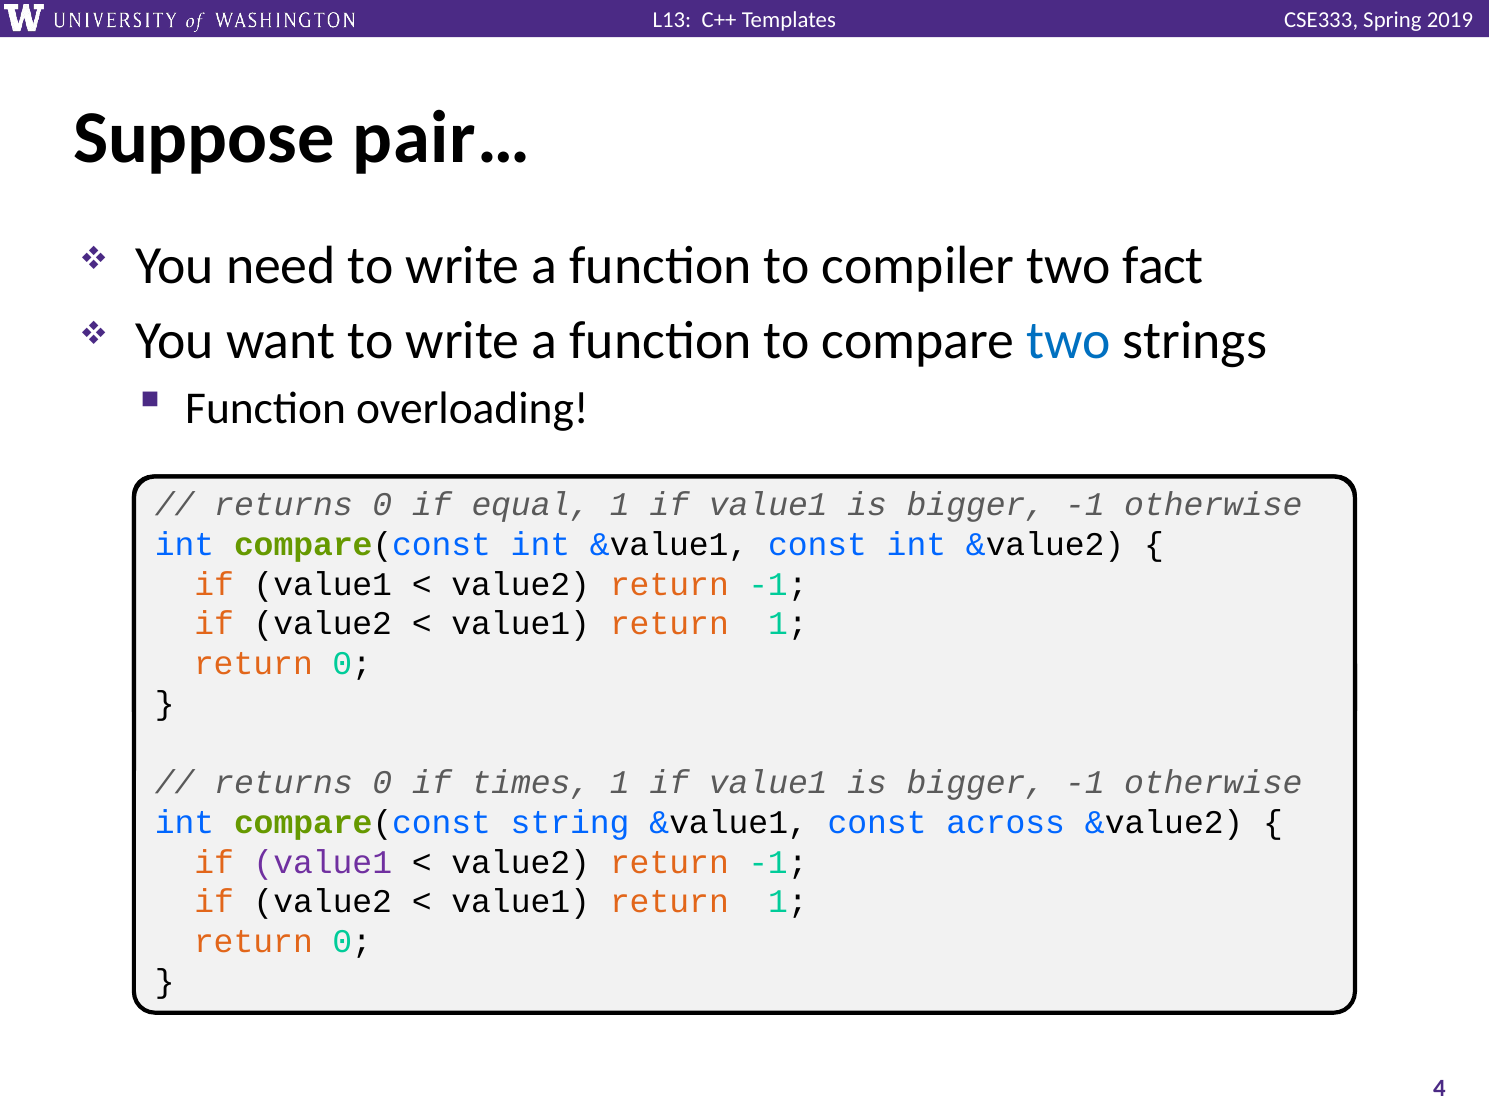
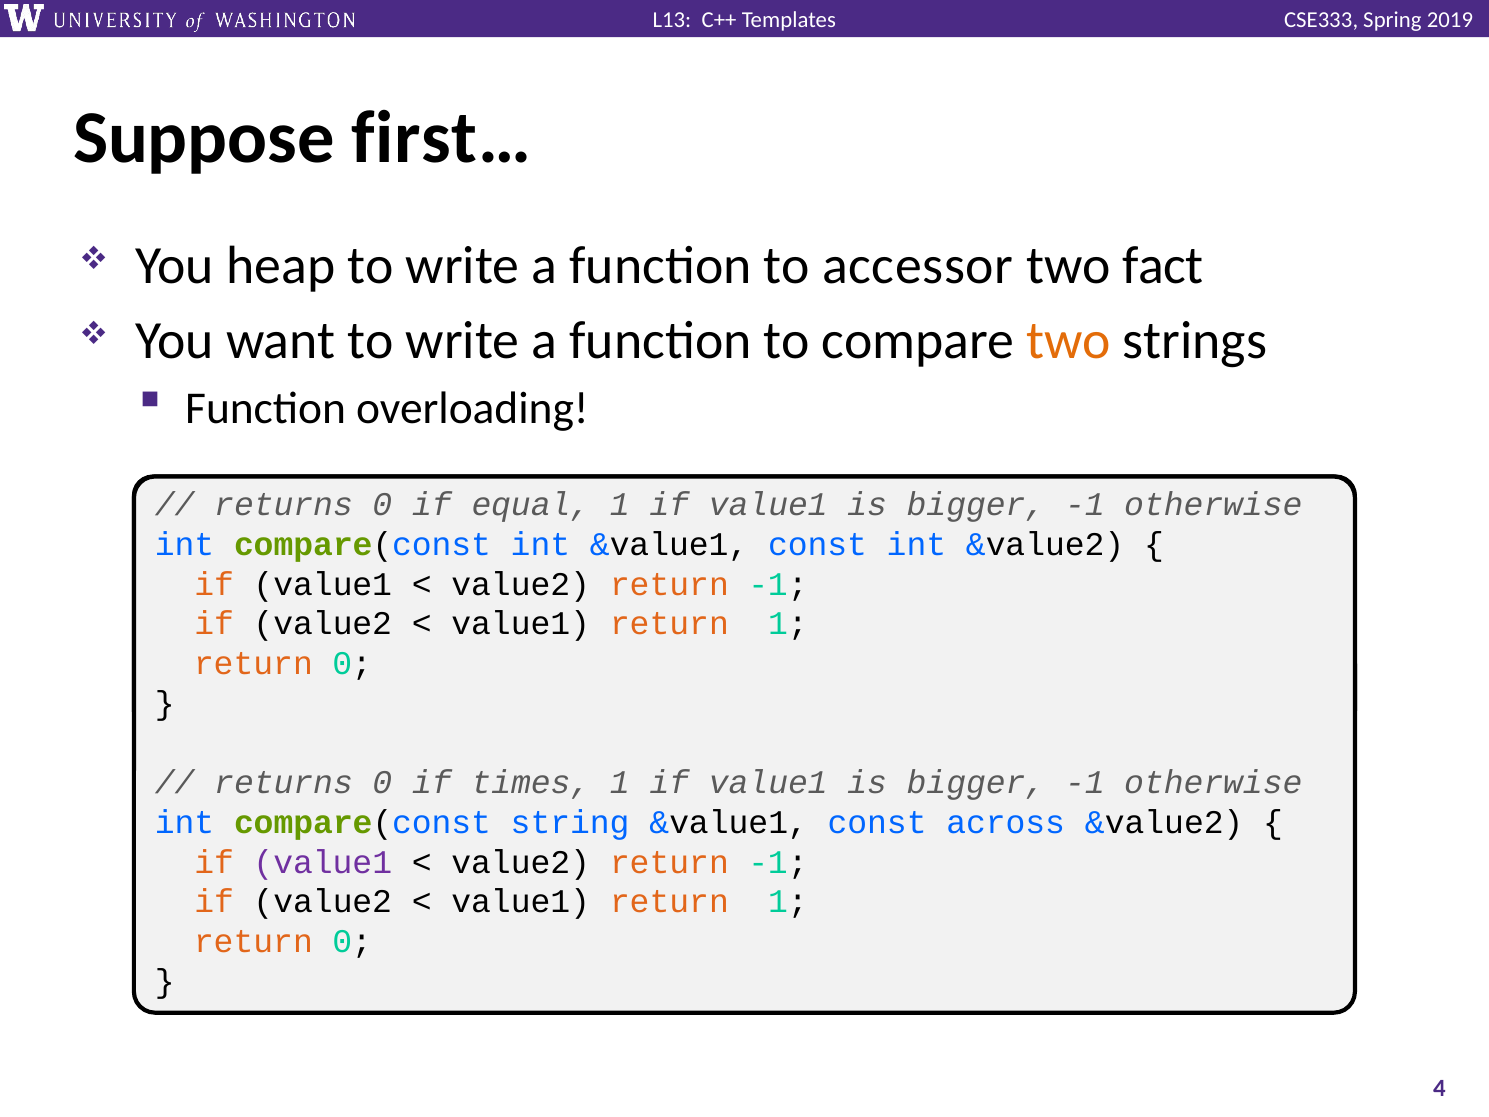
pair…: pair… -> first… (441, 138)
need: need -> heap (281, 265)
compiler: compiler -> accessor (918, 265)
two colour: blue -> orange (1069, 340)
